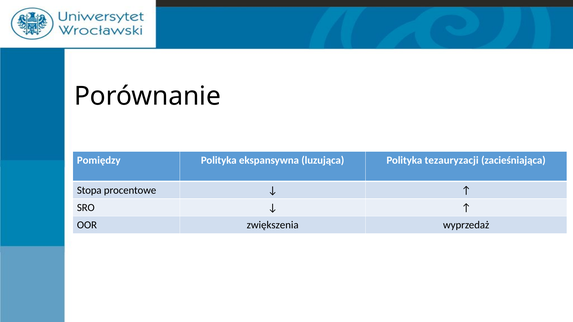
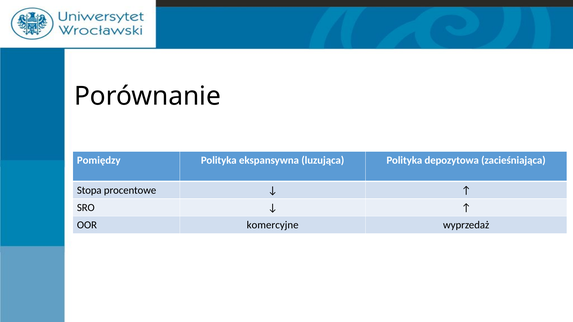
tezauryzacji: tezauryzacji -> depozytowa (452, 160)
zwiększenia: zwiększenia -> komercyjne (273, 225)
